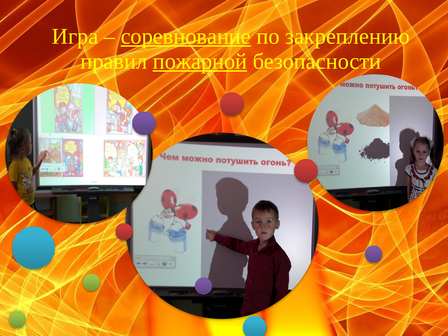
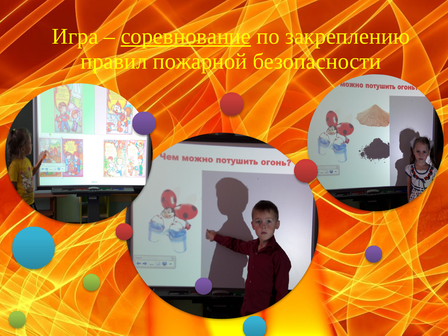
пожарной underline: present -> none (200, 61)
